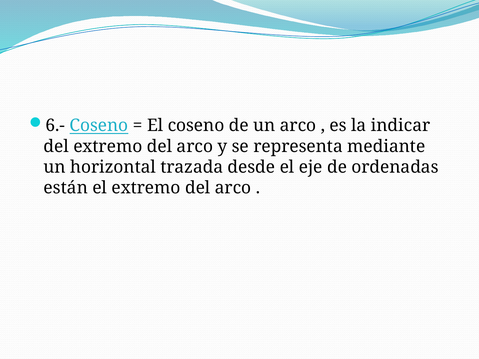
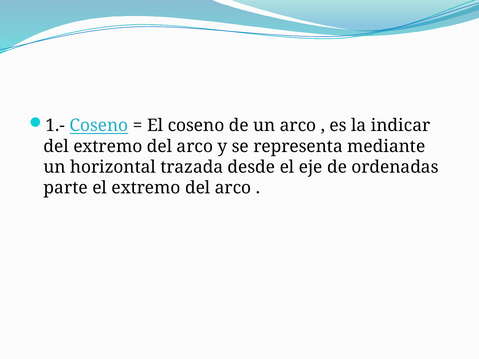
6.-: 6.- -> 1.- (55, 126)
están: están -> parte (66, 188)
